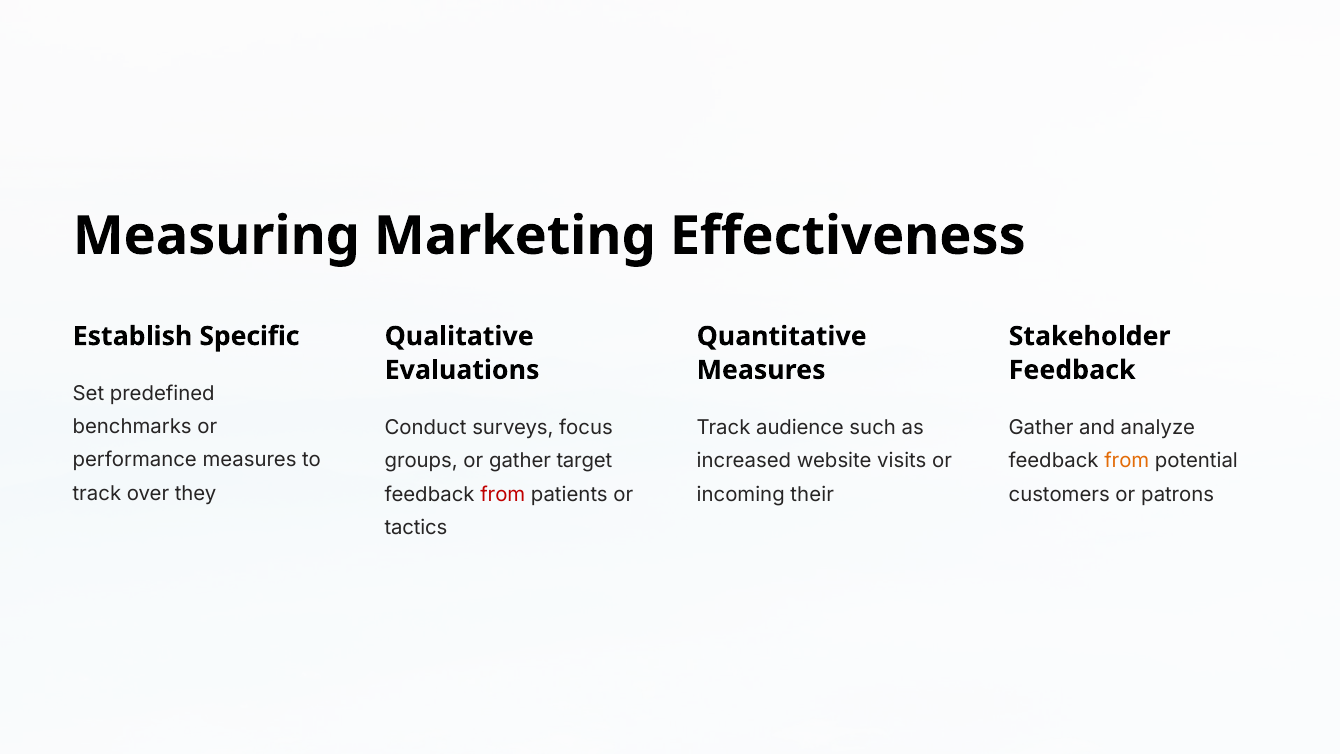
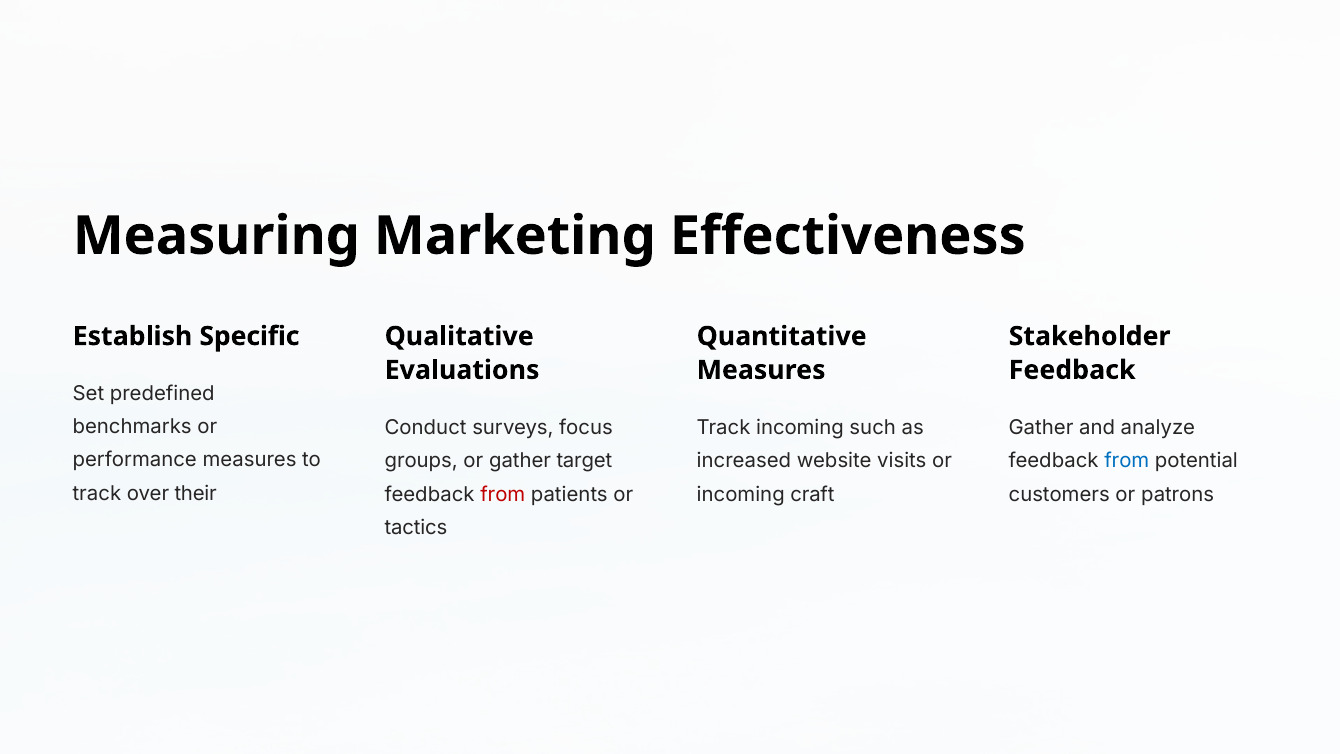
Track audience: audience -> incoming (800, 428)
from colour: orange -> blue (1127, 461)
they: they -> their (196, 493)
their: their -> craft (812, 494)
